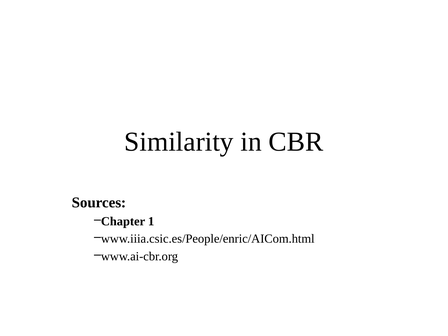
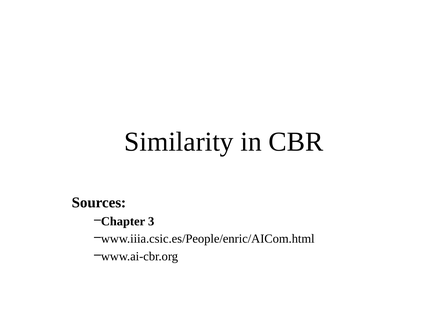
1: 1 -> 3 (151, 221)
